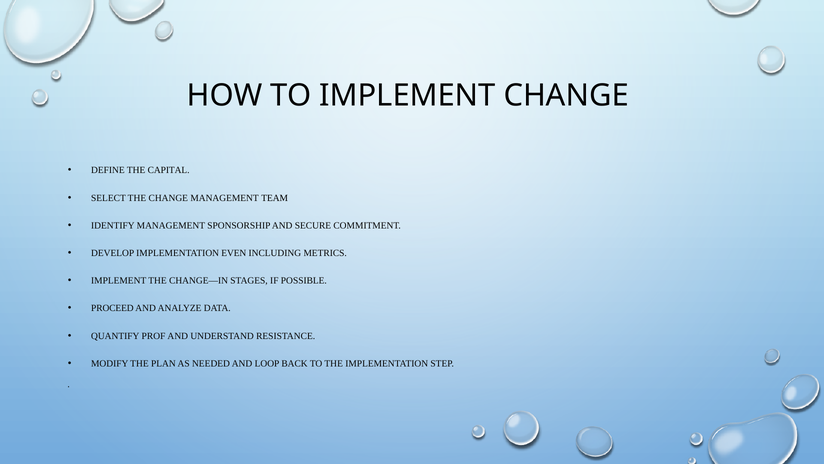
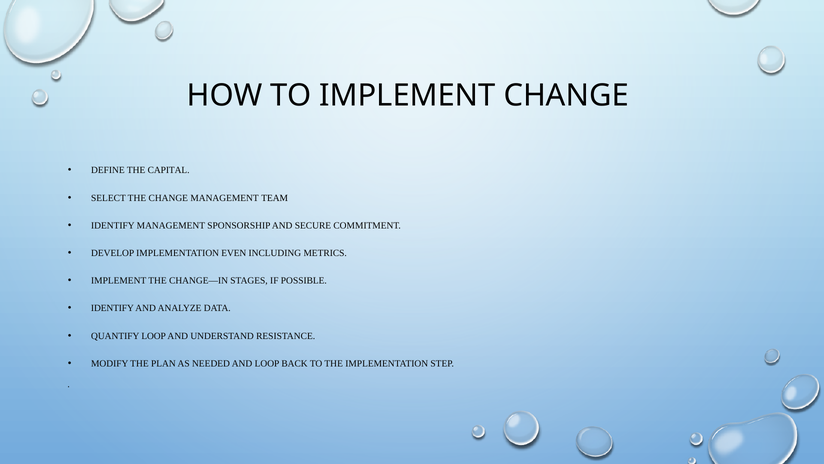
PROCEED: PROCEED -> IDENTIFY (112, 308)
QUANTIFY PROF: PROF -> LOOP (154, 336)
